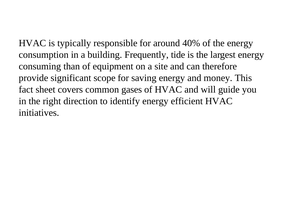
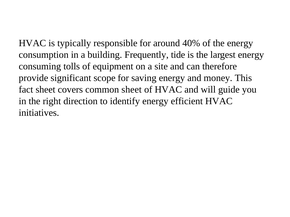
than: than -> tolls (72, 67)
common gases: gases -> sheet (132, 90)
